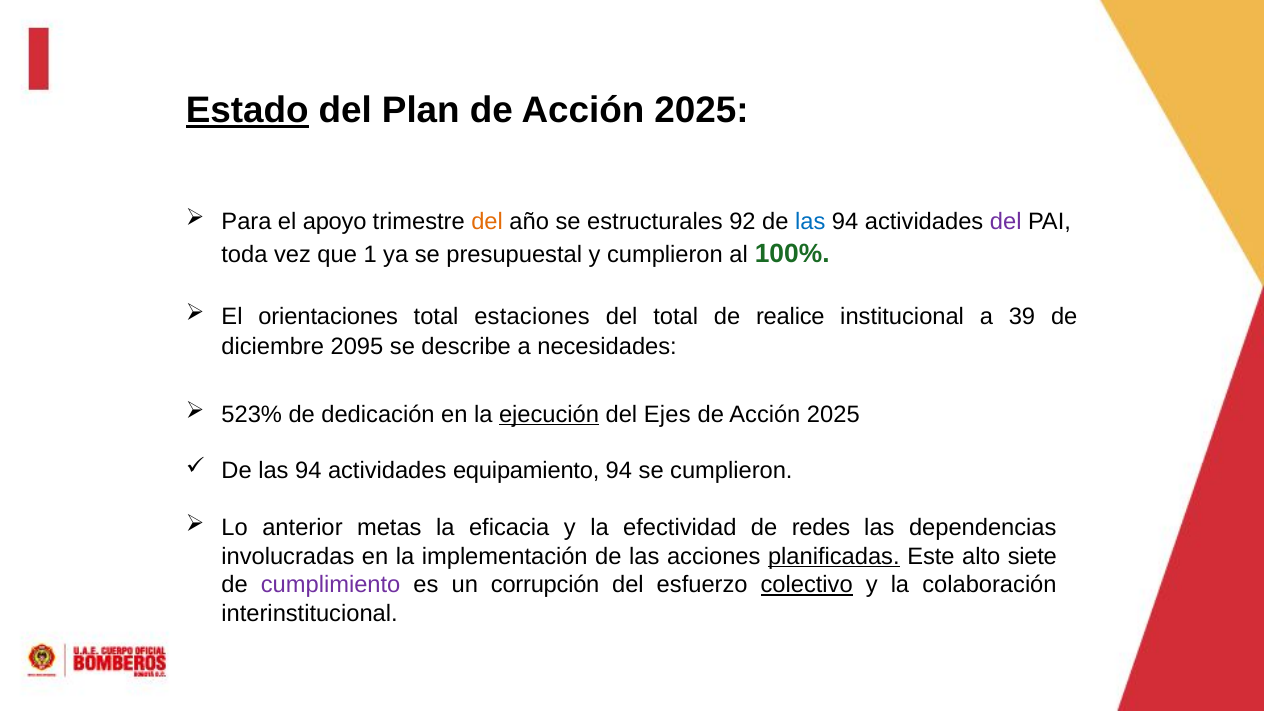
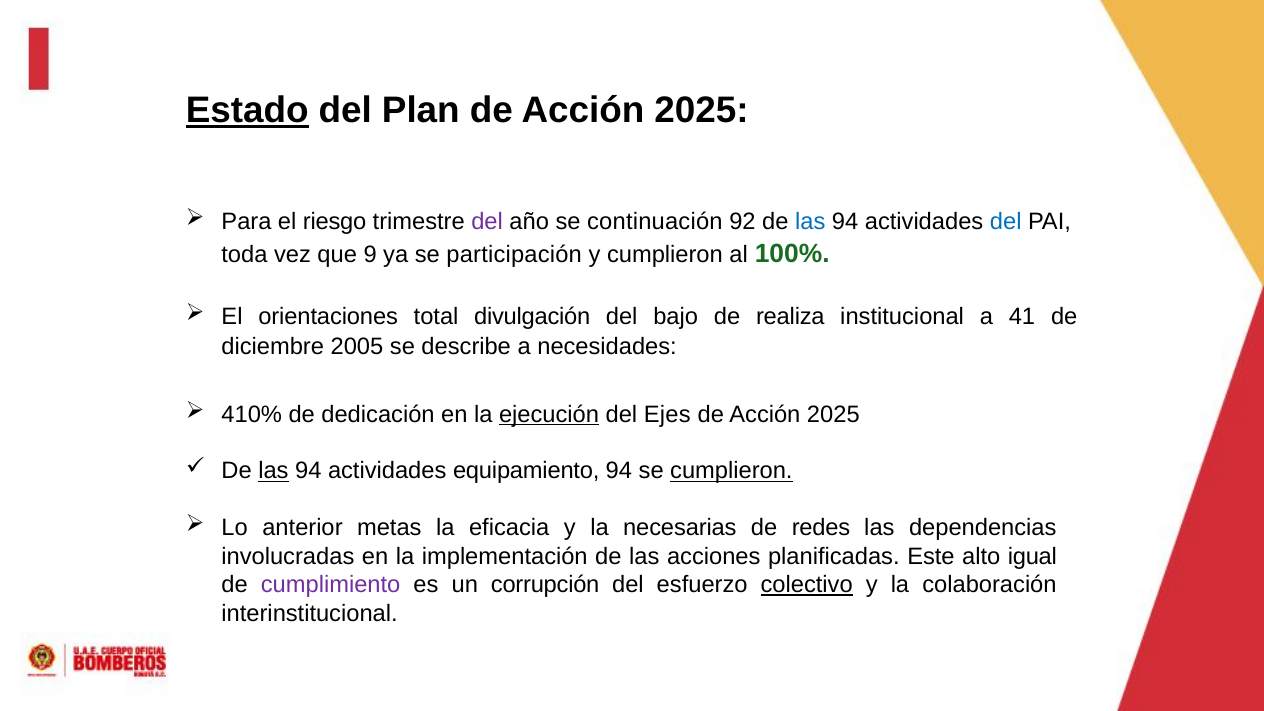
apoyo: apoyo -> riesgo (335, 222)
del colour: orange -> purple (487, 222)
estructurales: estructurales -> continuación (655, 222)
del colour: purple -> blue (1006, 222)
1: 1 -> 9 (370, 255)
presupuestal: presupuestal -> participación (514, 255)
estaciones: estaciones -> divulgación (532, 316)
del total: total -> bajo (676, 316)
realice: realice -> realiza (790, 316)
39: 39 -> 41 (1022, 316)
2095: 2095 -> 2005 (357, 347)
523%: 523% -> 410% (252, 414)
las underline: none -> present (273, 471)
cumplieron underline: none -> present (731, 471)
efectividad: efectividad -> necesarias (680, 528)
planificadas underline: present -> none (834, 556)
siete: siete -> igual (1032, 556)
